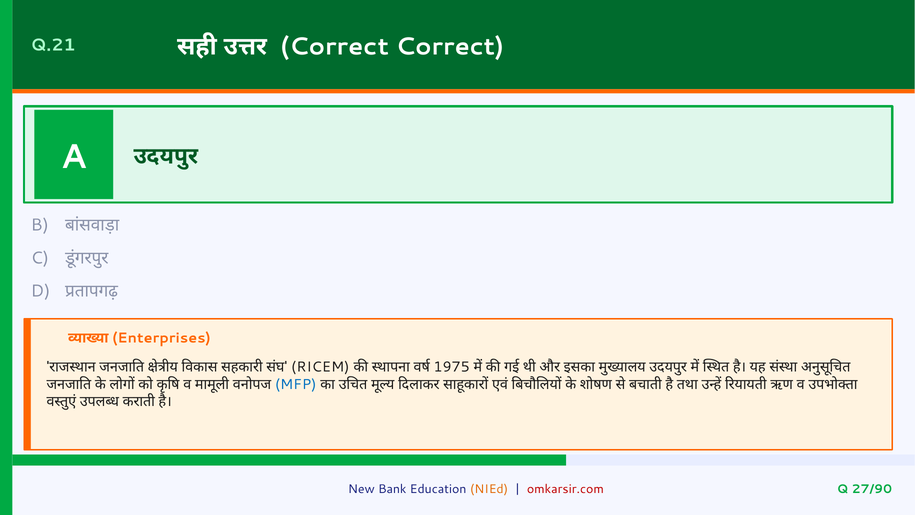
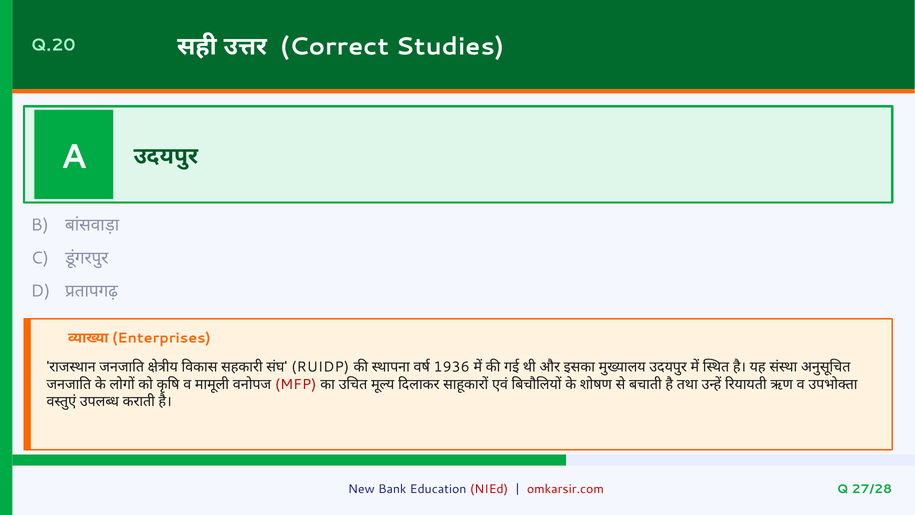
Q.21: Q.21 -> Q.20 (53, 45)
Correct Correct: Correct -> Studies (450, 46)
RICEM: RICEM -> RUIDP (320, 367)
1975: 1975 -> 1936 (452, 367)
MFP colour: blue -> red (296, 384)
NIEd colour: orange -> red (489, 489)
27/90: 27/90 -> 27/28 (872, 489)
